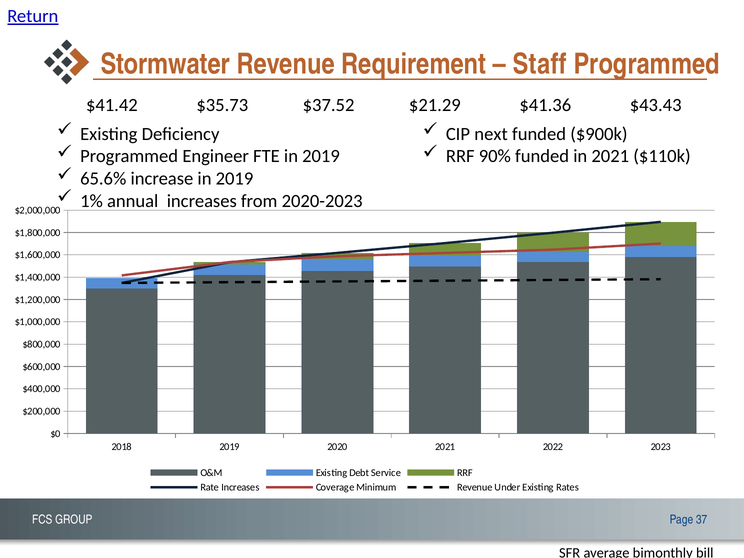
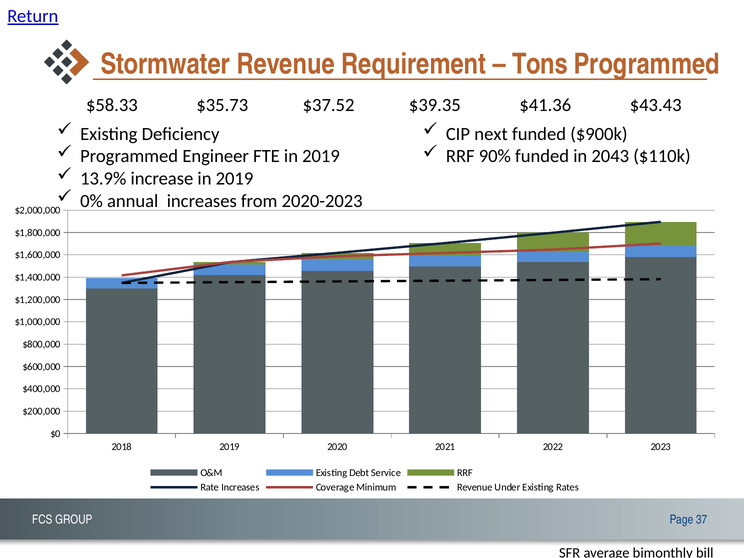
Staff: Staff -> Tons (540, 64)
$41.42: $41.42 -> $58.33 (112, 105)
$21.29: $21.29 -> $39.35 (435, 105)
in 2021: 2021 -> 2043 (610, 156)
65.6%: 65.6% -> 13.9% (103, 179)
1%: 1% -> 0% (92, 201)
